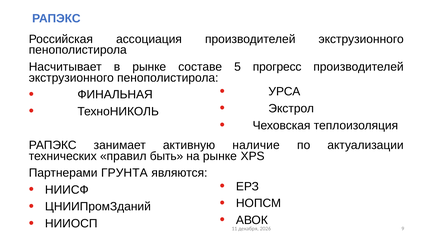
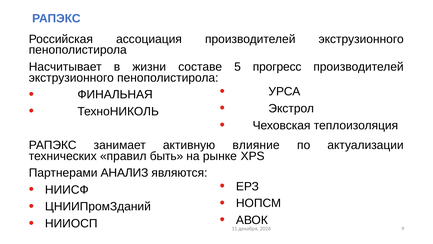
в рынке: рынке -> жизни (149, 67)
наличие: наличие -> влияние (256, 145)
ГРУНТА: ГРУНТА -> АНАЛИЗ (124, 173)
